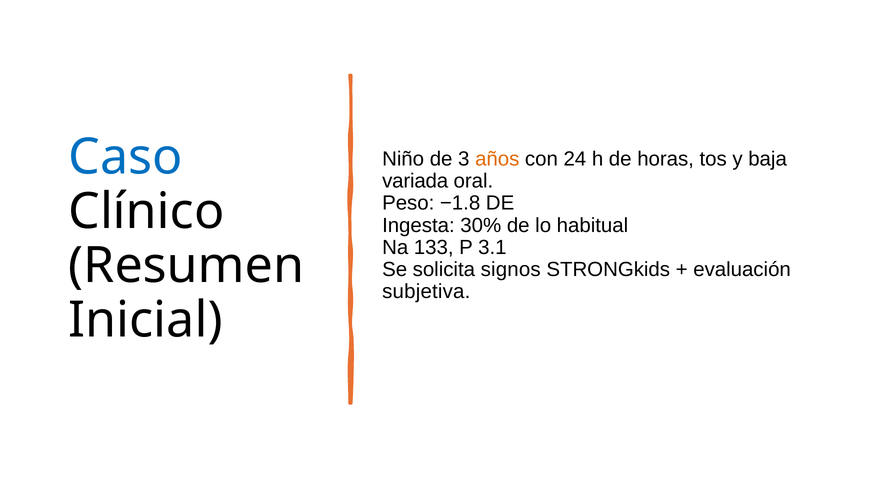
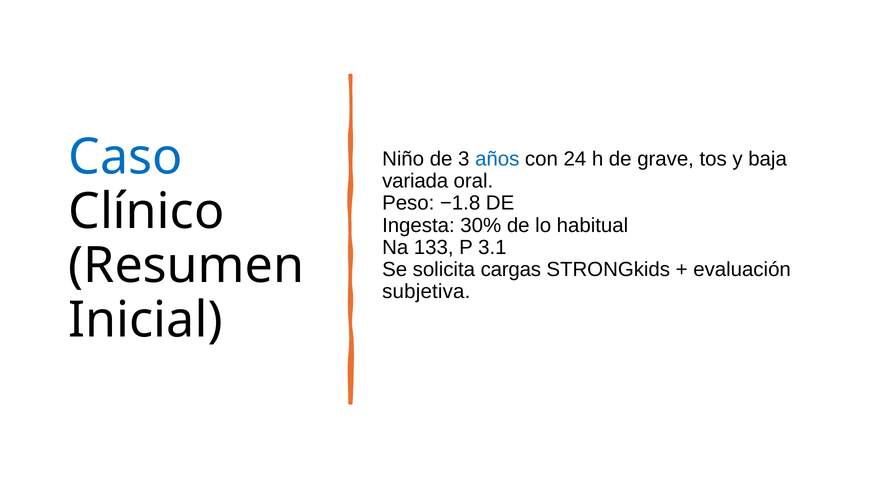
años colour: orange -> blue (497, 159)
horas: horas -> grave (666, 159)
signos: signos -> cargas (511, 270)
